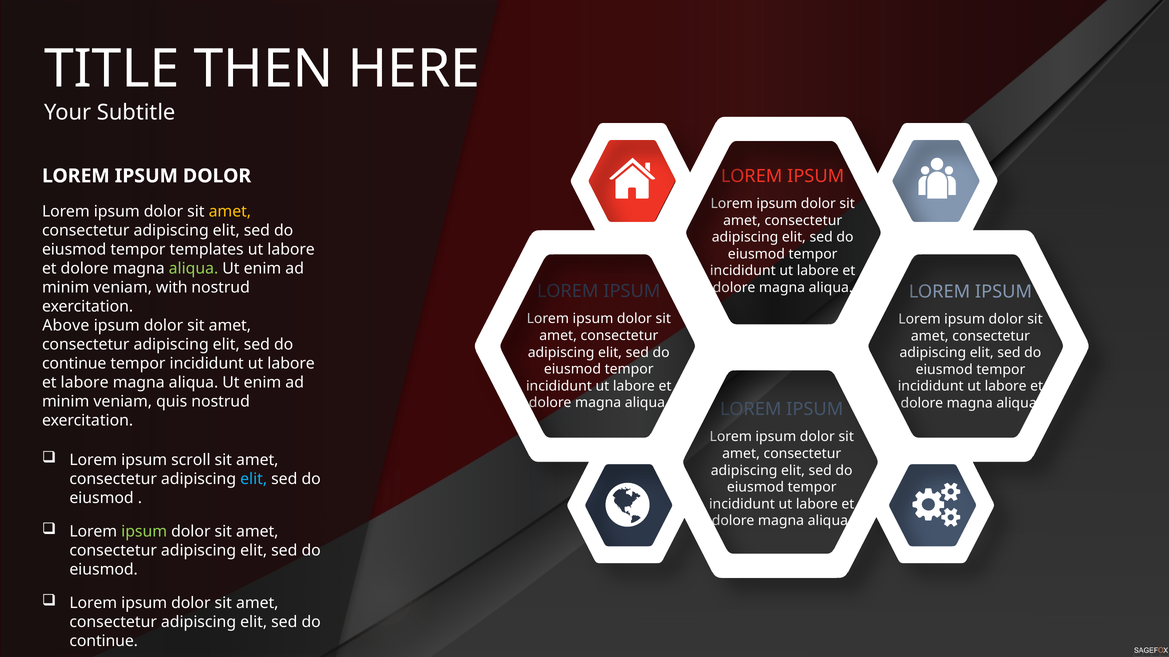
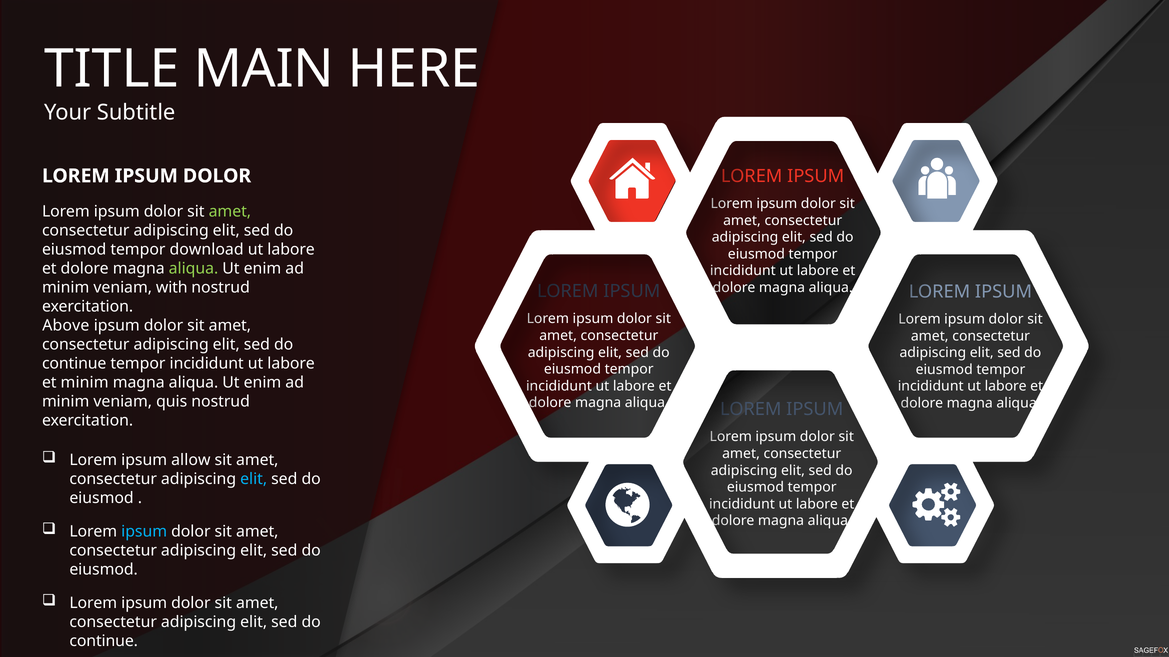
THEN: THEN -> MAIN (264, 69)
amet colour: yellow -> light green (230, 212)
templates: templates -> download (207, 250)
et labore: labore -> minim (85, 383)
scroll: scroll -> allow (191, 460)
ipsum colour: light green -> light blue (144, 532)
